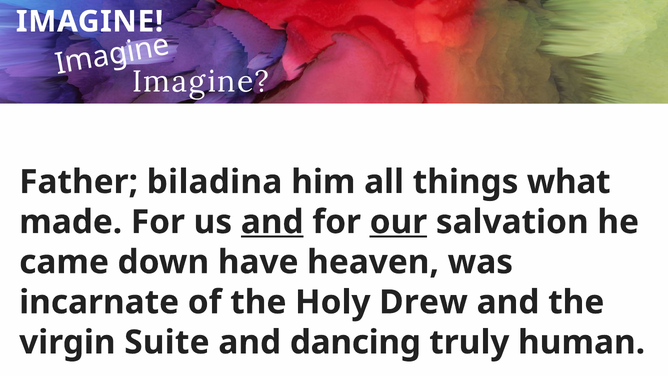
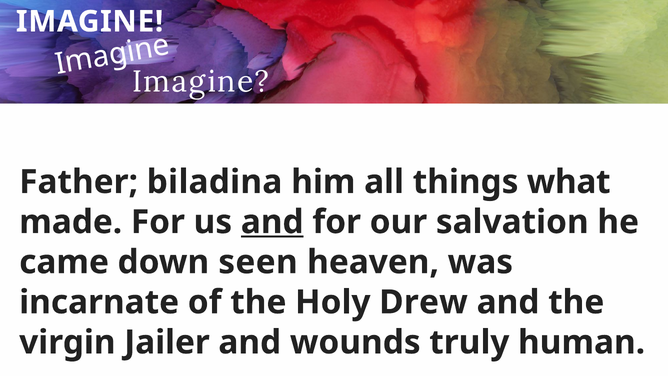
our underline: present -> none (398, 222)
have: have -> seen (258, 262)
Suite: Suite -> Jailer (167, 342)
dancing: dancing -> wounds (355, 342)
